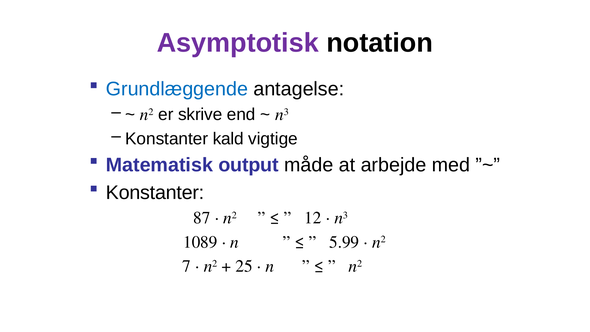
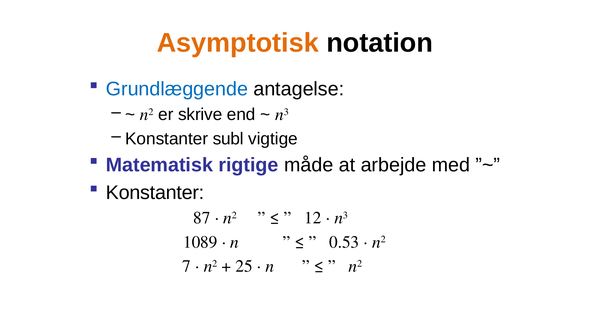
Asymptotisk colour: purple -> orange (238, 43)
kald: kald -> subl (228, 139)
output: output -> rigtige (248, 165)
5.99: 5.99 -> 0.53 (344, 242)
